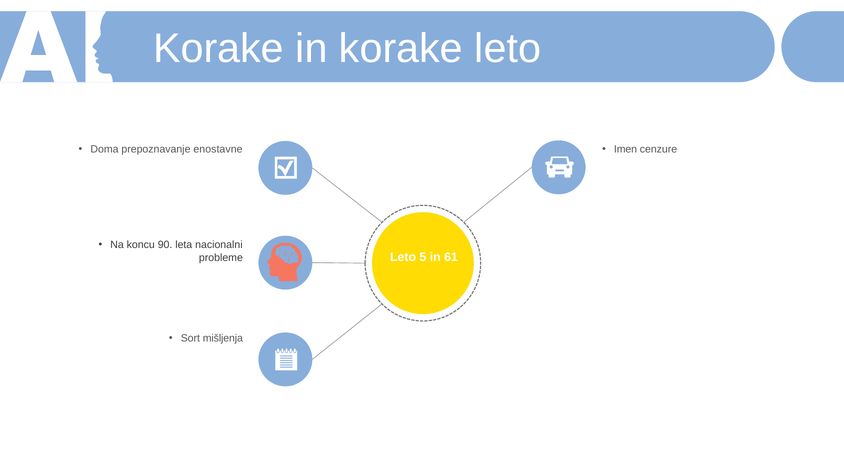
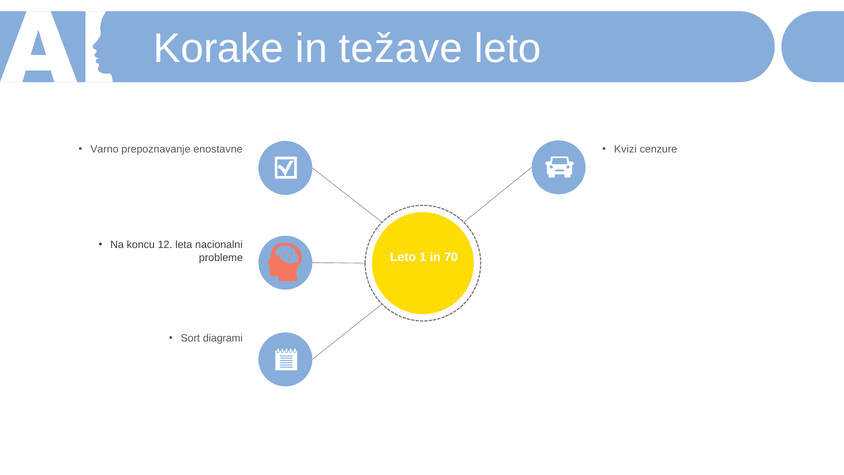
in korake: korake -> težave (401, 49)
Doma: Doma -> Varno (104, 149)
Imen: Imen -> Kvizi (625, 149)
90: 90 -> 12 (165, 245)
5: 5 -> 1 (423, 257)
61: 61 -> 70 (451, 257)
mišljenja: mišljenja -> diagrami (223, 338)
